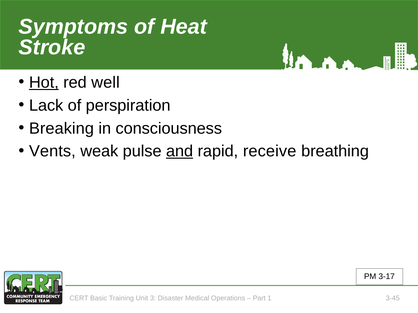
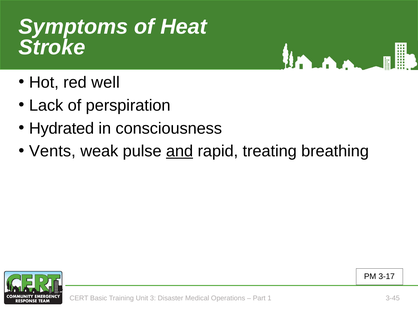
Hot underline: present -> none (44, 83)
Breaking: Breaking -> Hydrated (62, 129)
receive: receive -> treating (270, 152)
